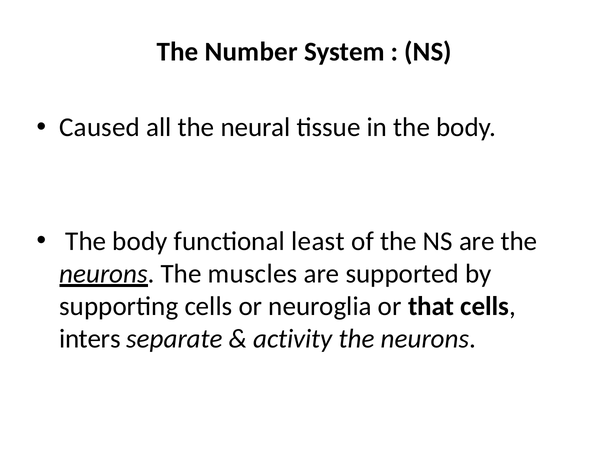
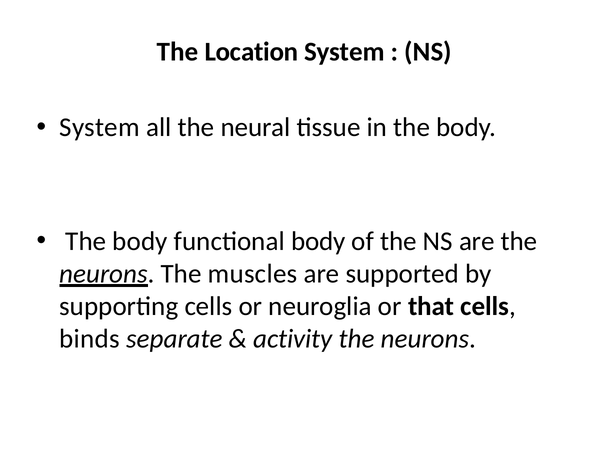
Number: Number -> Location (251, 52)
Caused: Caused -> System (100, 127)
functional least: least -> body (318, 241)
inters: inters -> binds (90, 339)
